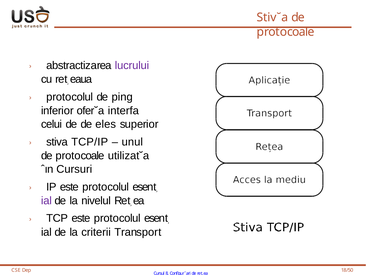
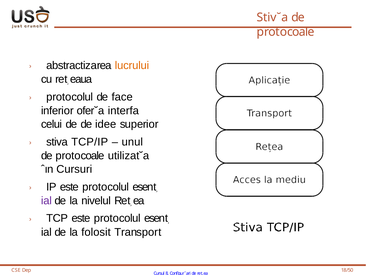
lucrului colour: purple -> orange (132, 65)
ping: ping -> face (122, 97)
eles: eles -> idee (106, 124)
criterii: criterii -> folosit (96, 232)
